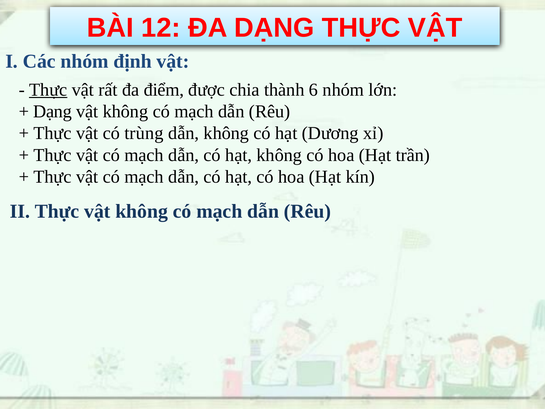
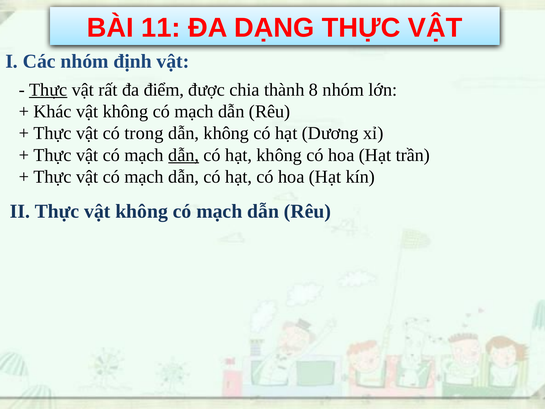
12: 12 -> 11 (161, 28)
6: 6 -> 8 (314, 90)
Dạng: Dạng -> Khác (52, 111)
trùng: trùng -> trong (144, 133)
dẫn underline: none -> present (184, 155)
